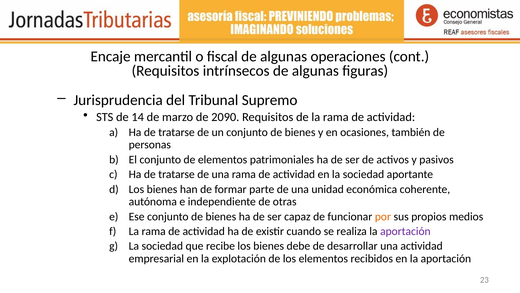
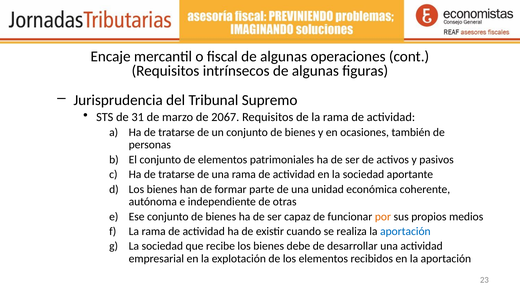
14: 14 -> 31 (138, 117)
2090: 2090 -> 2067 (225, 117)
aportación colour: purple -> blue (405, 231)
